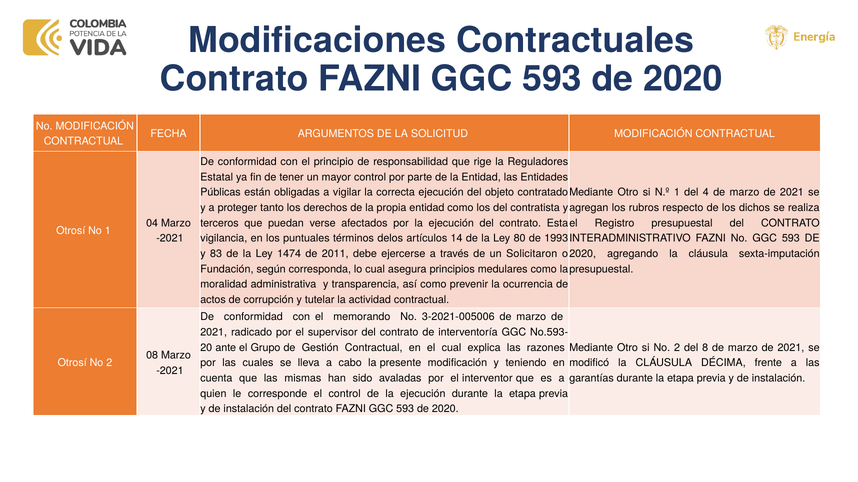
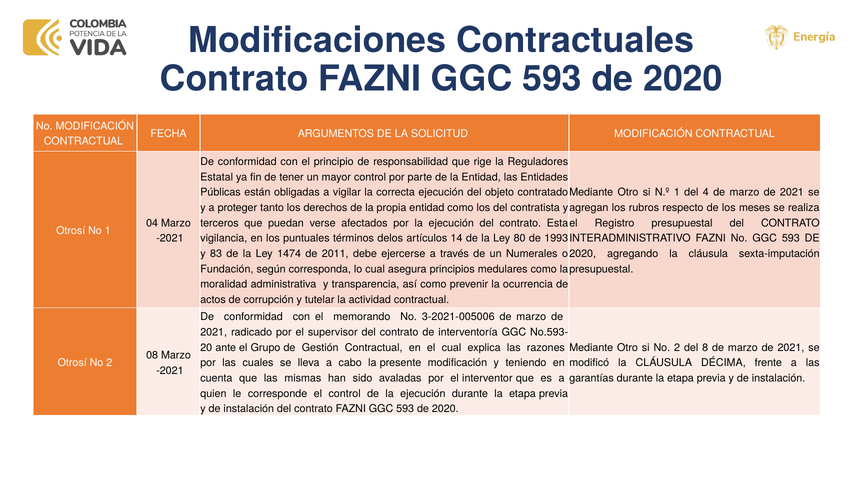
dichos: dichos -> meses (755, 208)
Solicitaron: Solicitaron -> Numerales (532, 254)
